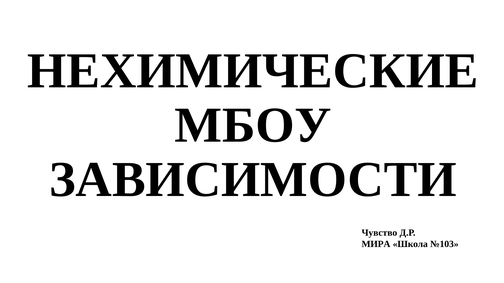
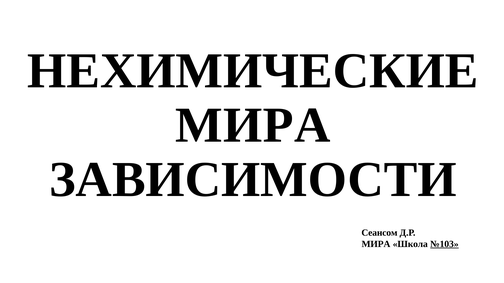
МБОУ: МБОУ -> МИРА (253, 126)
Чувство: Чувство -> Сеансом (379, 233)
№103 underline: none -> present (444, 244)
